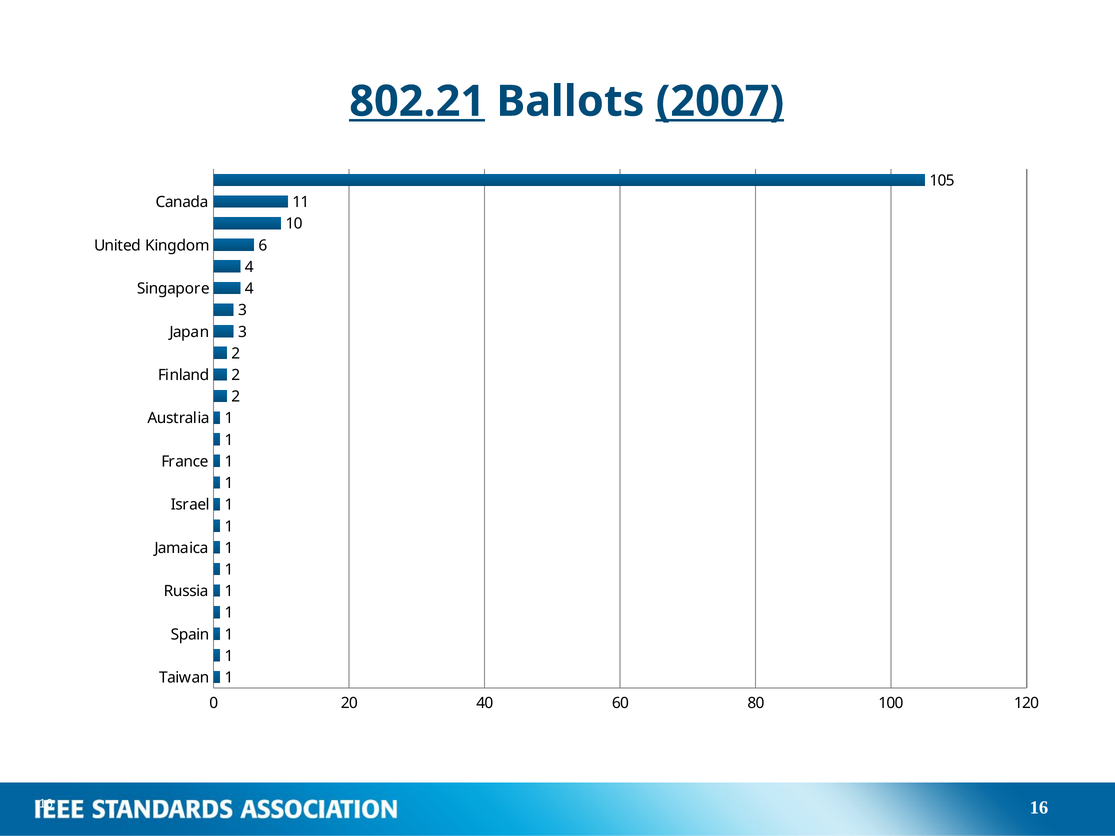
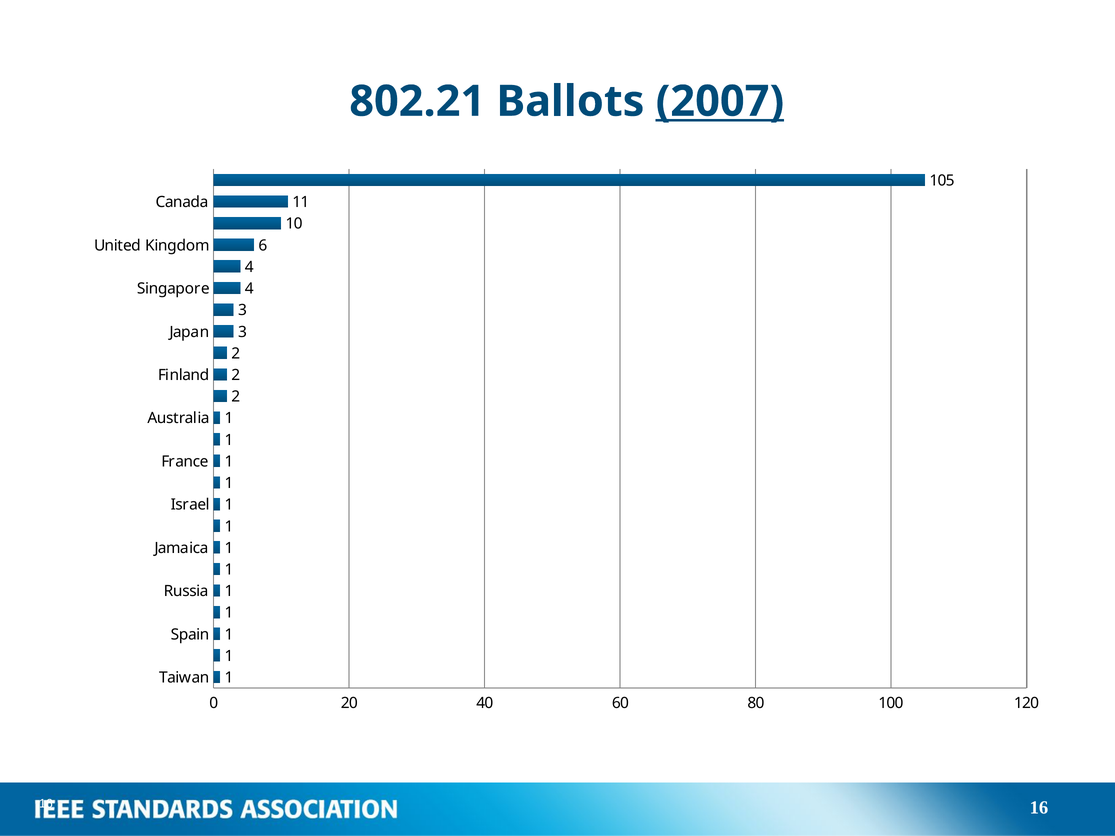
802.21 underline: present -> none (417, 101)
